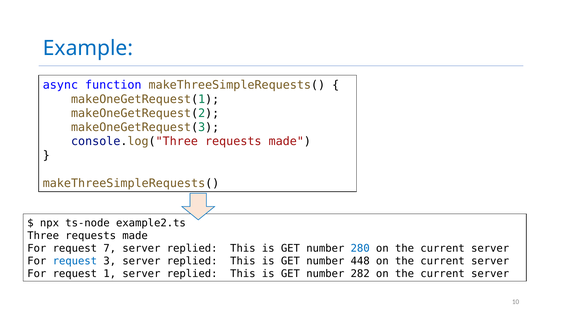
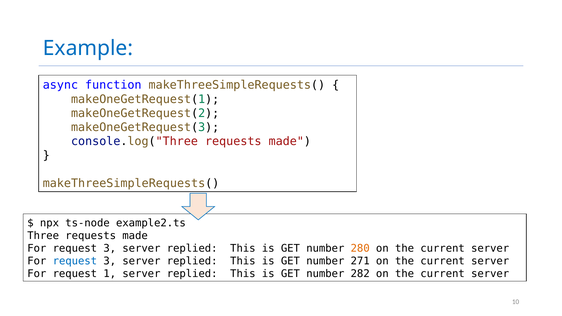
7: 7 -> 3 (110, 248)
280 colour: blue -> orange (360, 248)
448: 448 -> 271 (360, 261)
